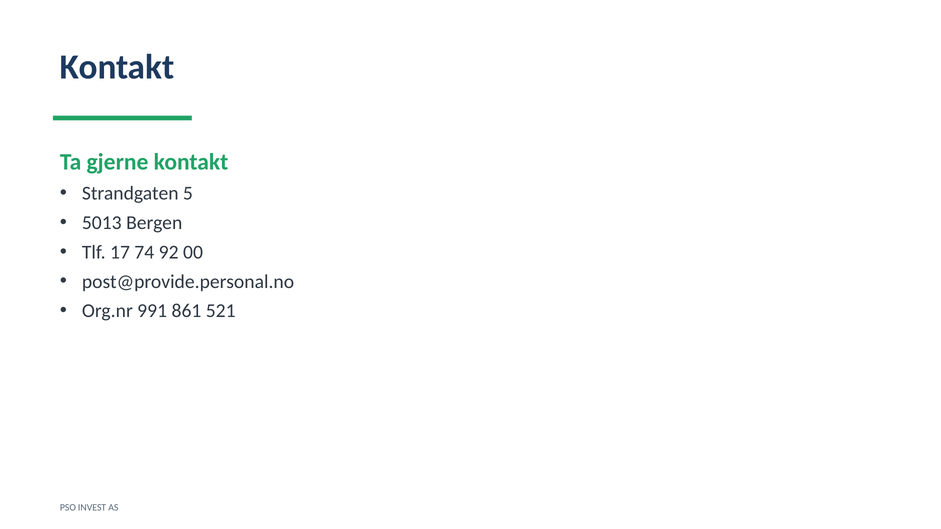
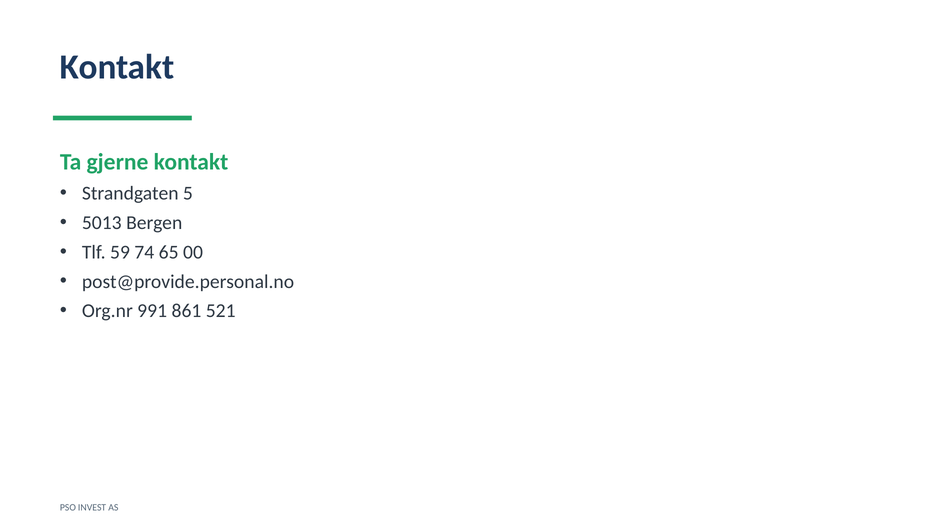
17: 17 -> 59 (120, 252)
92: 92 -> 65 (169, 252)
